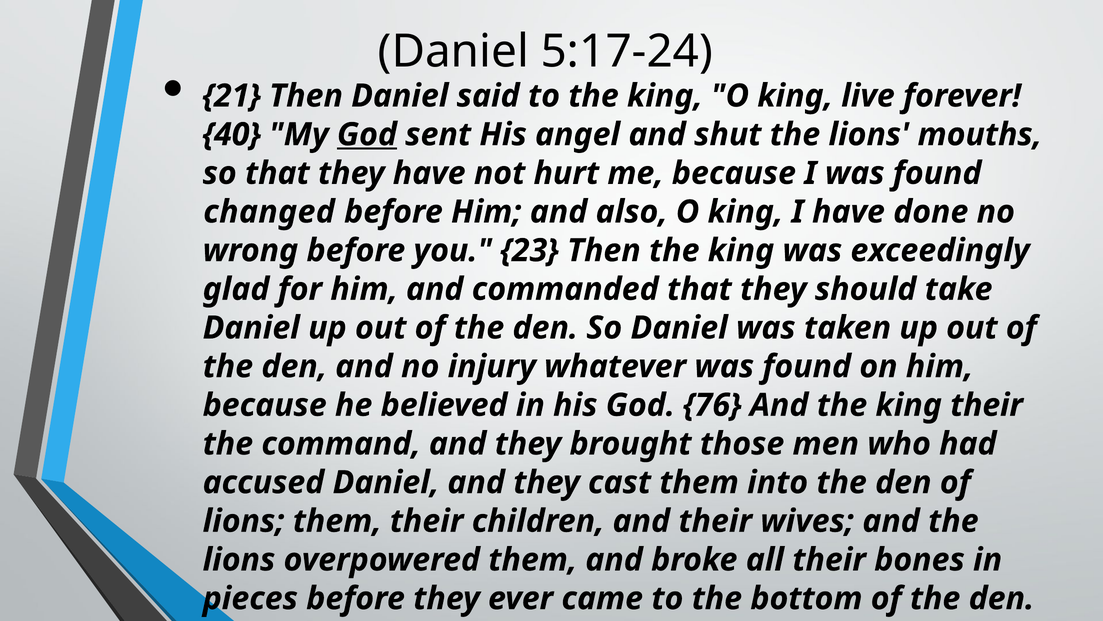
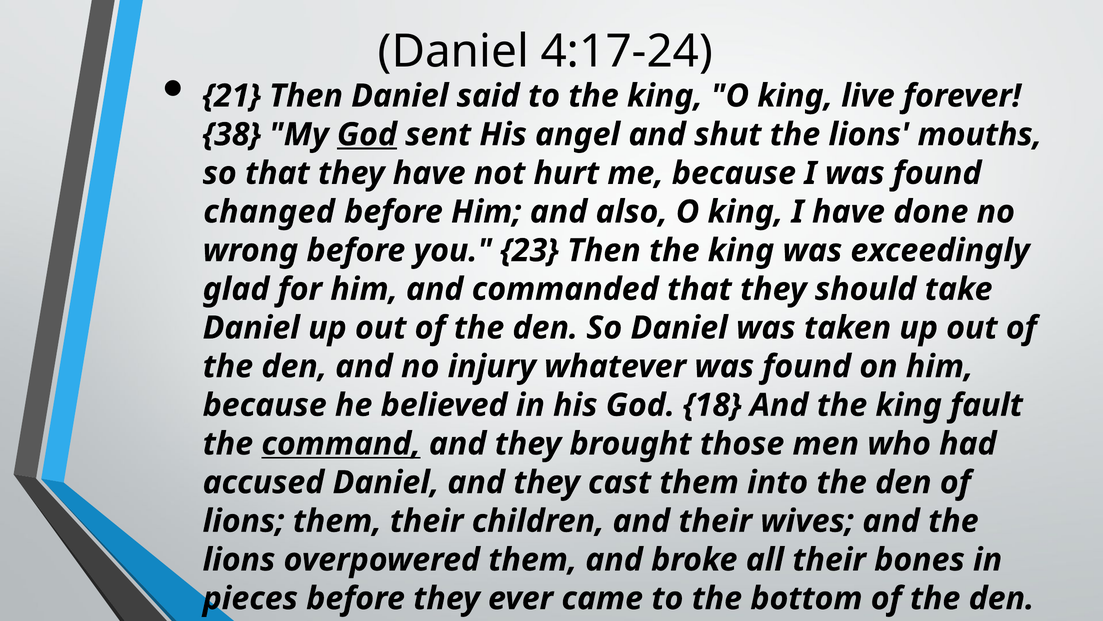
5:17-24: 5:17-24 -> 4:17-24 (627, 51)
40: 40 -> 38 (232, 134)
76: 76 -> 18 (712, 405)
king their: their -> fault (987, 405)
command underline: none -> present (341, 443)
